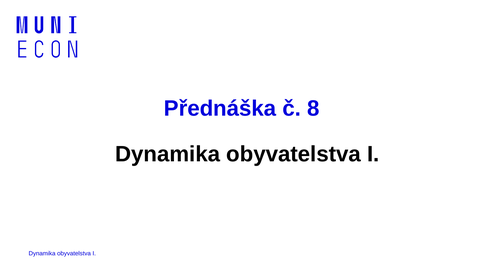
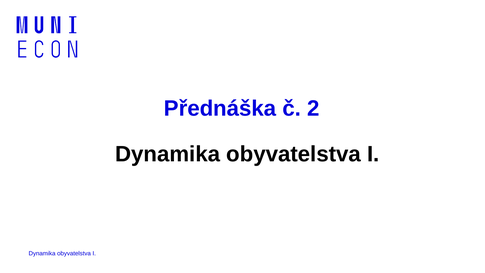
8: 8 -> 2 (313, 109)
